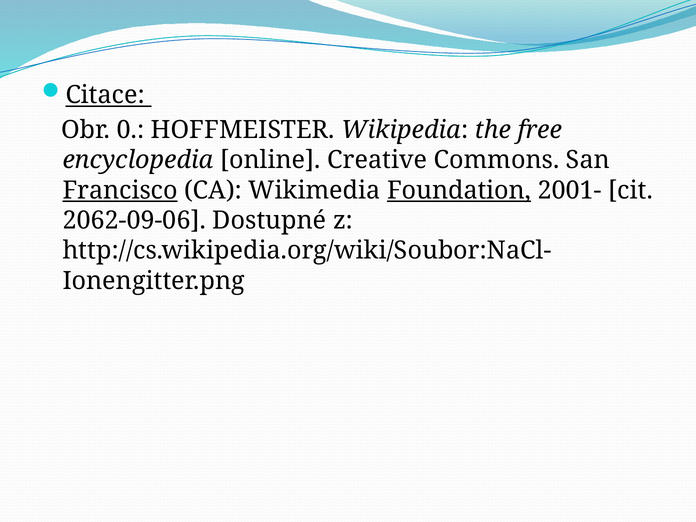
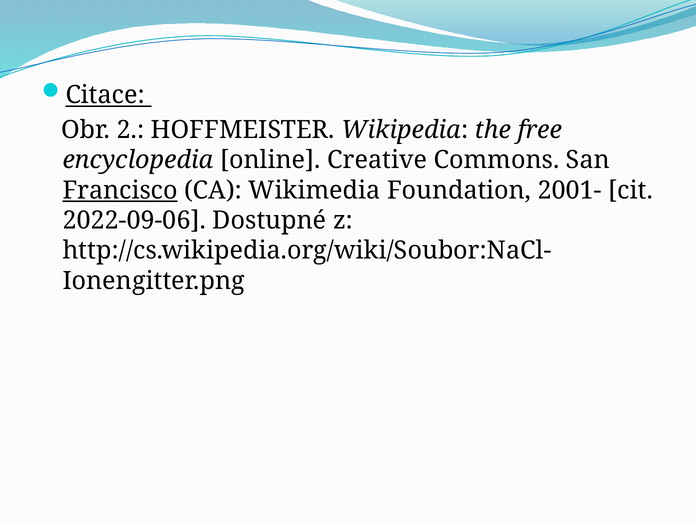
0: 0 -> 2 (130, 130)
Foundation underline: present -> none (459, 190)
2062-09-06: 2062-09-06 -> 2022-09-06 (134, 220)
